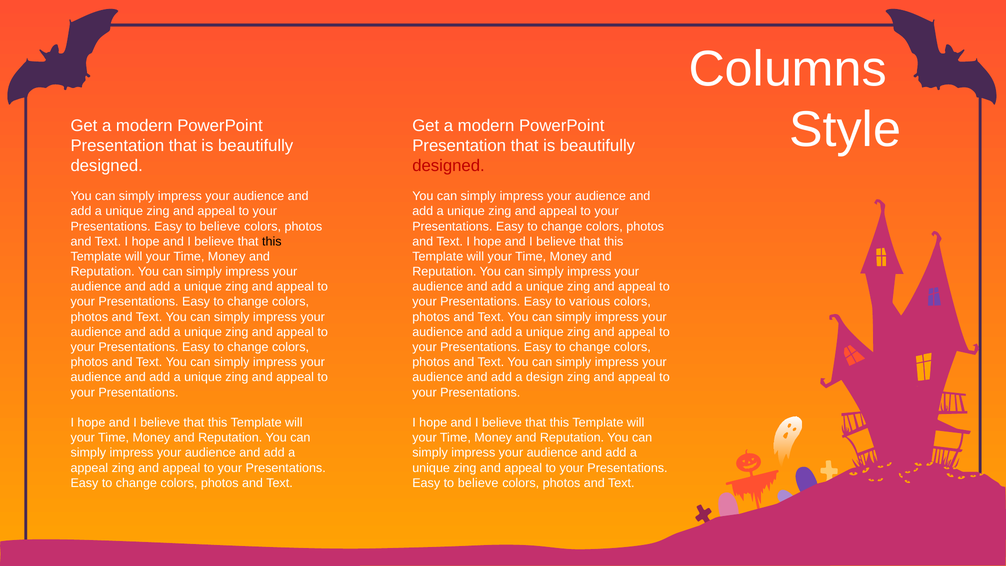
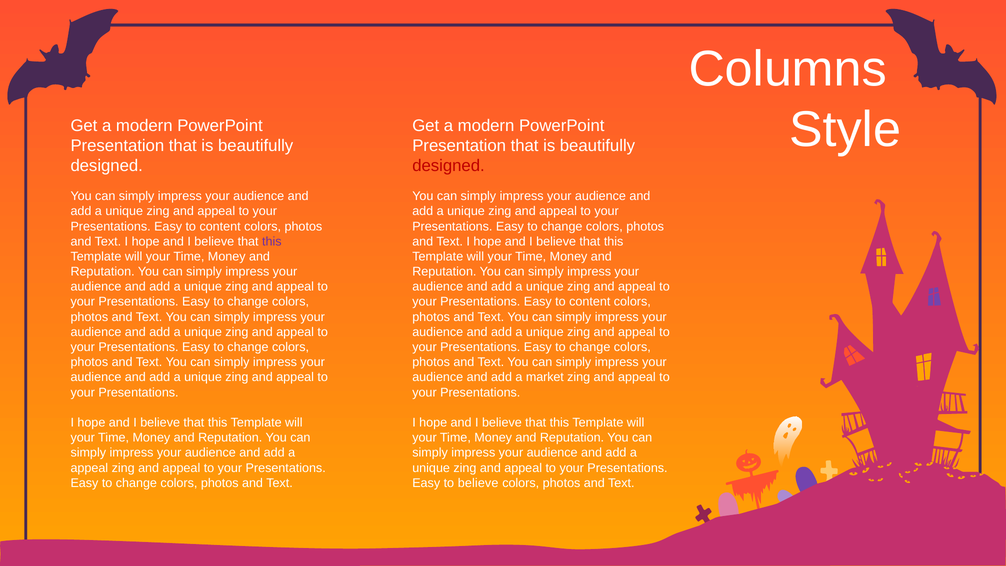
believe: believe -> content (220, 226)
this colour: black -> purple (272, 241)
various: various -> content (590, 302)
design: design -> market (545, 377)
